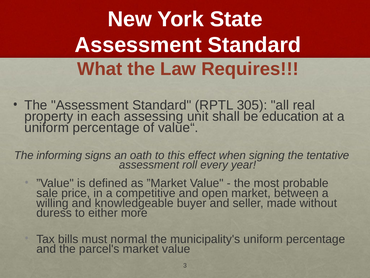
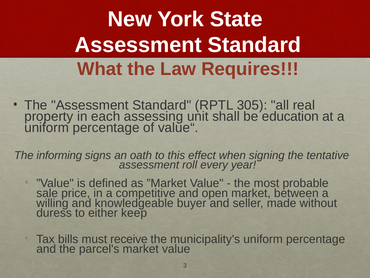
more: more -> keep (134, 213)
normal: normal -> receive (129, 239)
